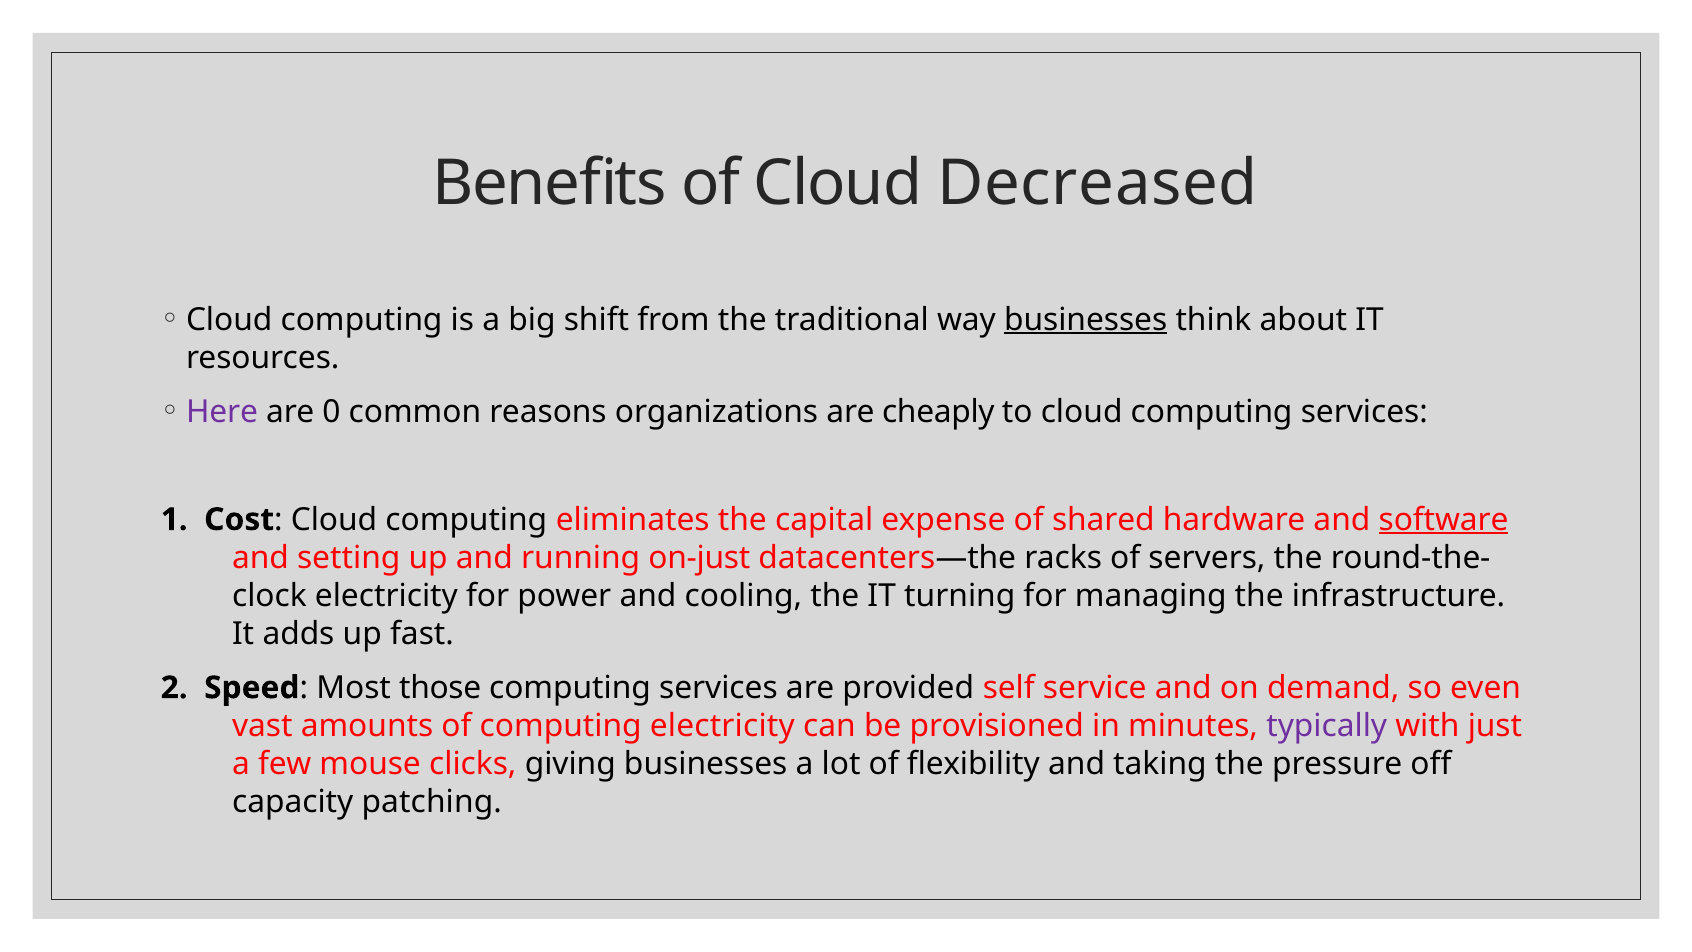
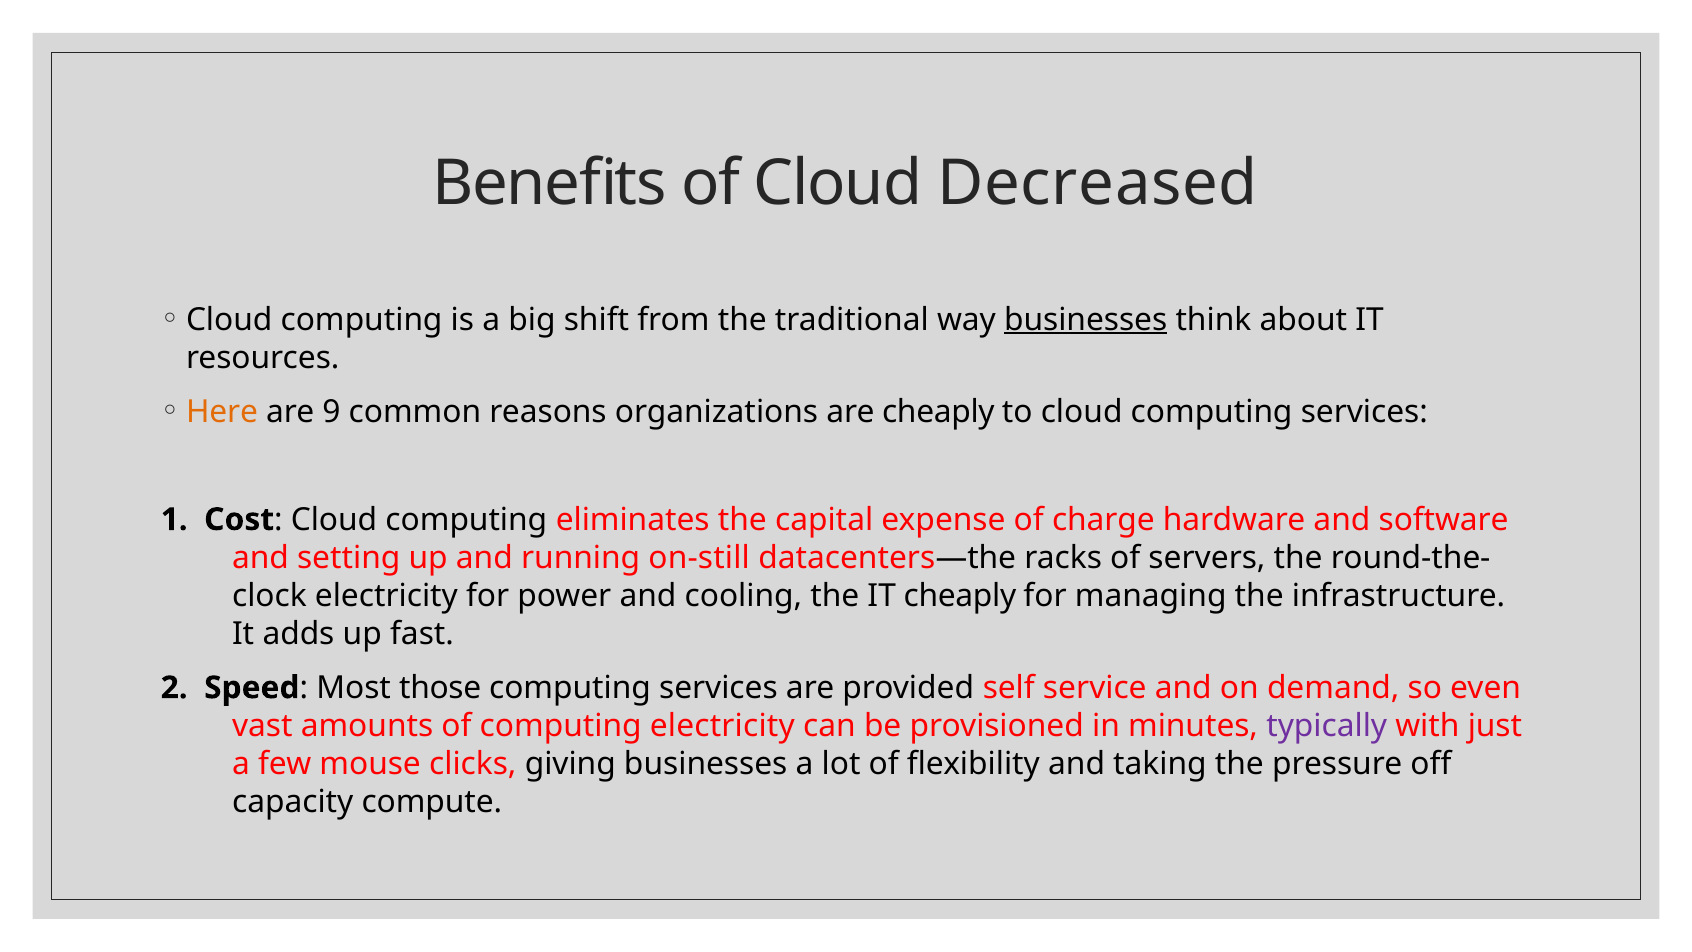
Here colour: purple -> orange (222, 411)
0: 0 -> 9 (332, 411)
shared: shared -> charge (1103, 519)
software underline: present -> none (1444, 519)
on-just: on-just -> on-still (699, 557)
IT turning: turning -> cheaply (960, 596)
patching: patching -> compute (432, 802)
